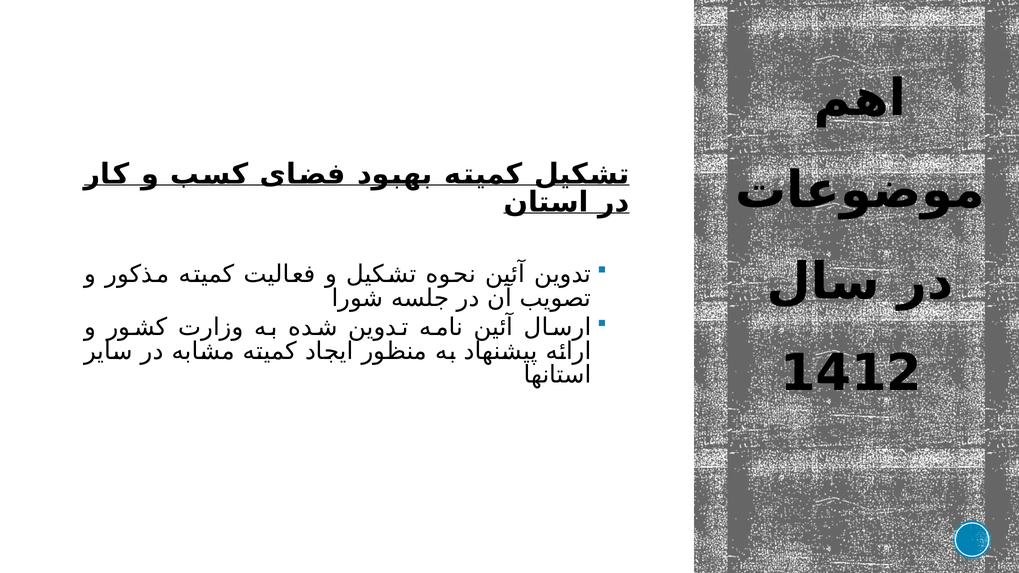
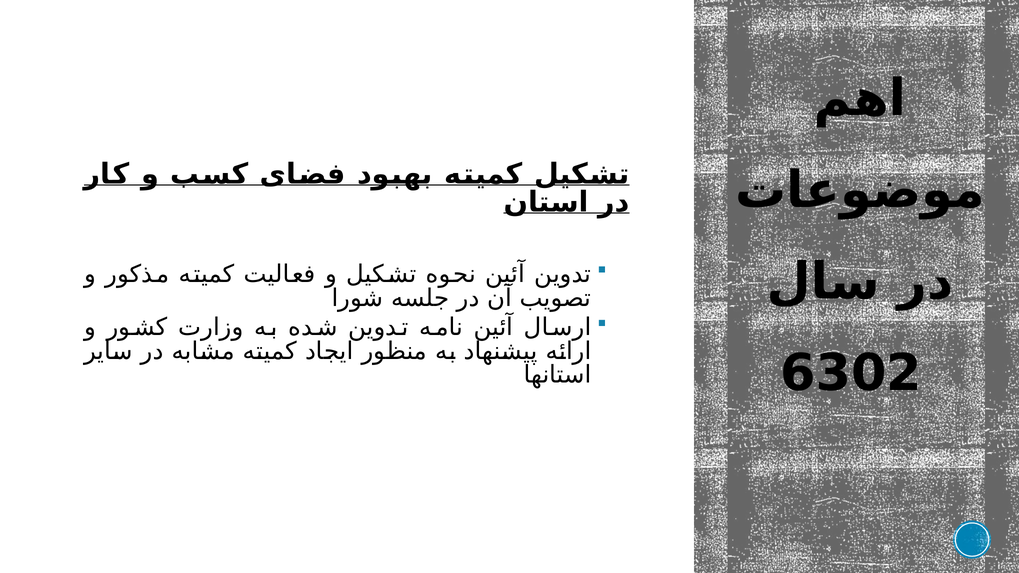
1412: 1412 -> 6302 (851, 374)
